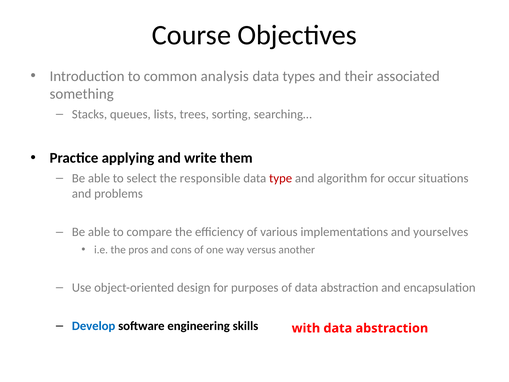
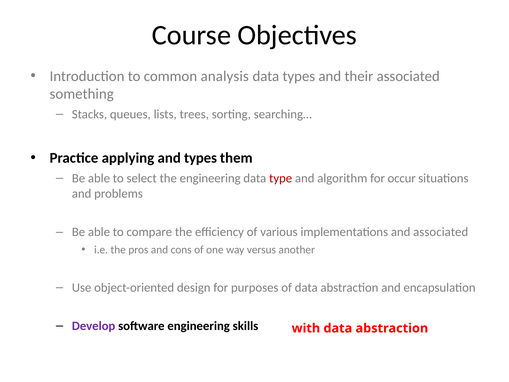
and write: write -> types (200, 158)
the responsible: responsible -> engineering (210, 178)
and yourselves: yourselves -> associated (441, 232)
Develop colour: blue -> purple (94, 326)
